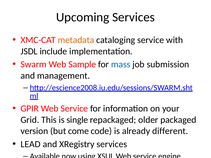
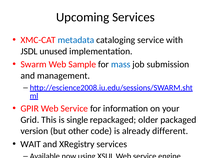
metadata colour: orange -> blue (76, 40)
include: include -> unused (53, 51)
come: come -> other (78, 131)
LEAD: LEAD -> WAIT (31, 144)
